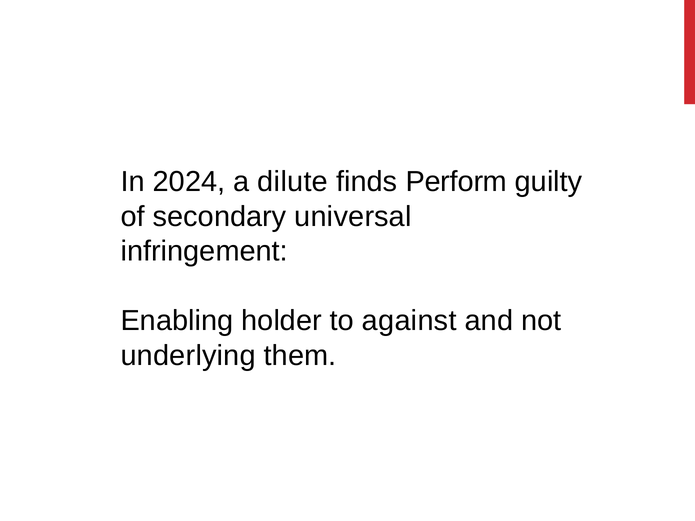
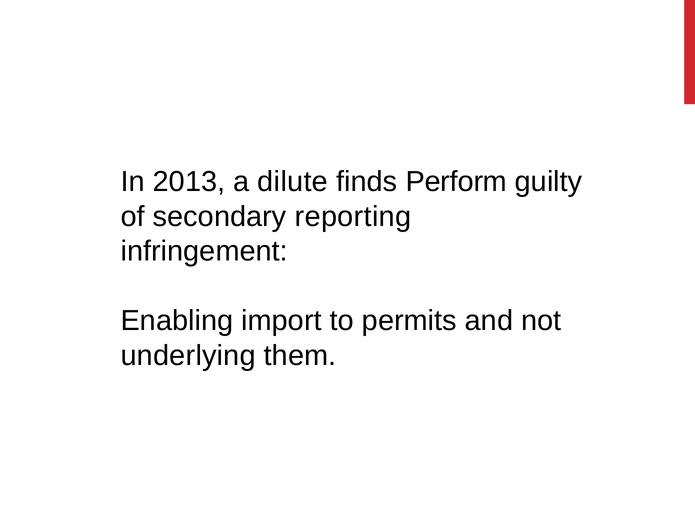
2024: 2024 -> 2013 (189, 182)
universal: universal -> reporting (353, 217)
holder: holder -> import (282, 321)
against: against -> permits (409, 321)
